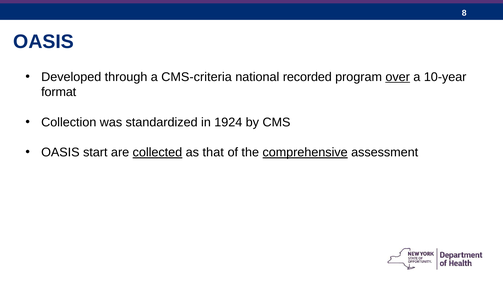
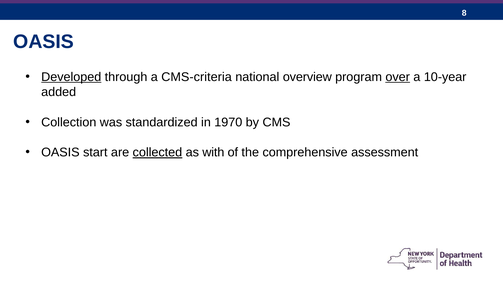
Developed underline: none -> present (71, 77)
recorded: recorded -> overview (307, 77)
format: format -> added (59, 92)
1924: 1924 -> 1970 (228, 122)
that: that -> with (213, 152)
comprehensive underline: present -> none (305, 152)
